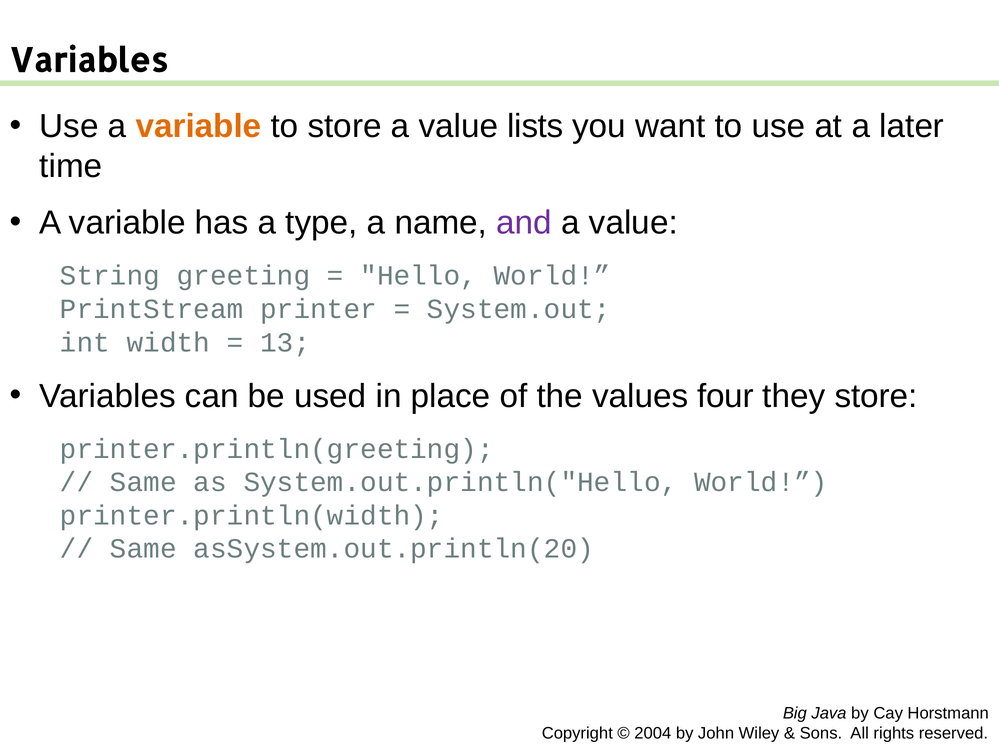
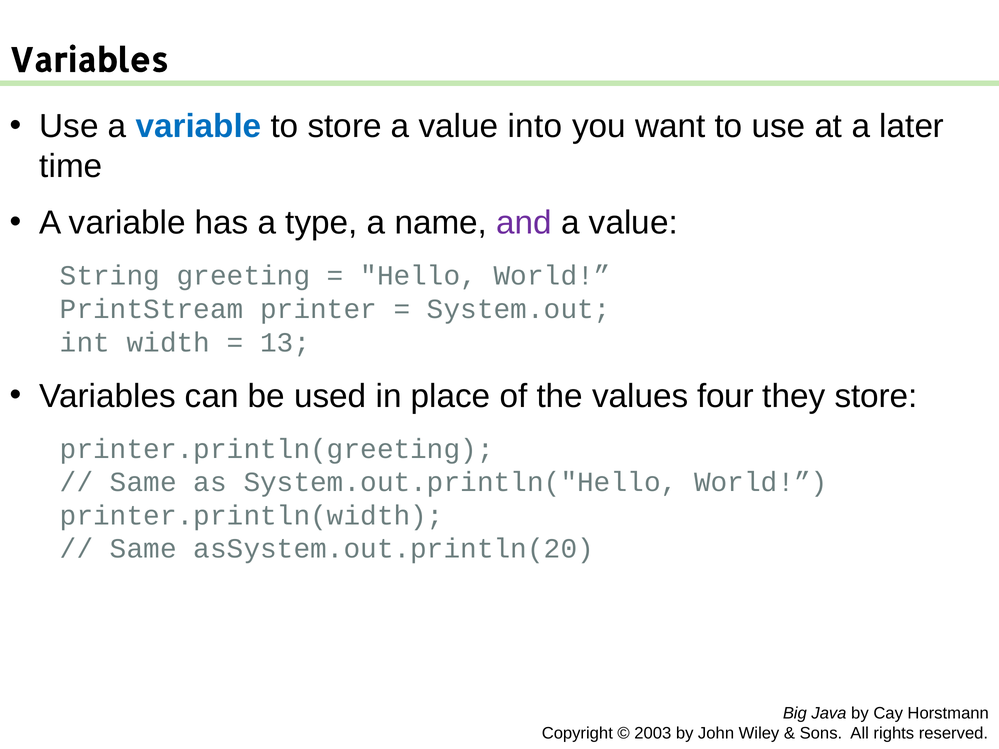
variable colour: orange -> blue (199, 126)
lists: lists -> into (535, 126)
2004: 2004 -> 2003 (653, 733)
